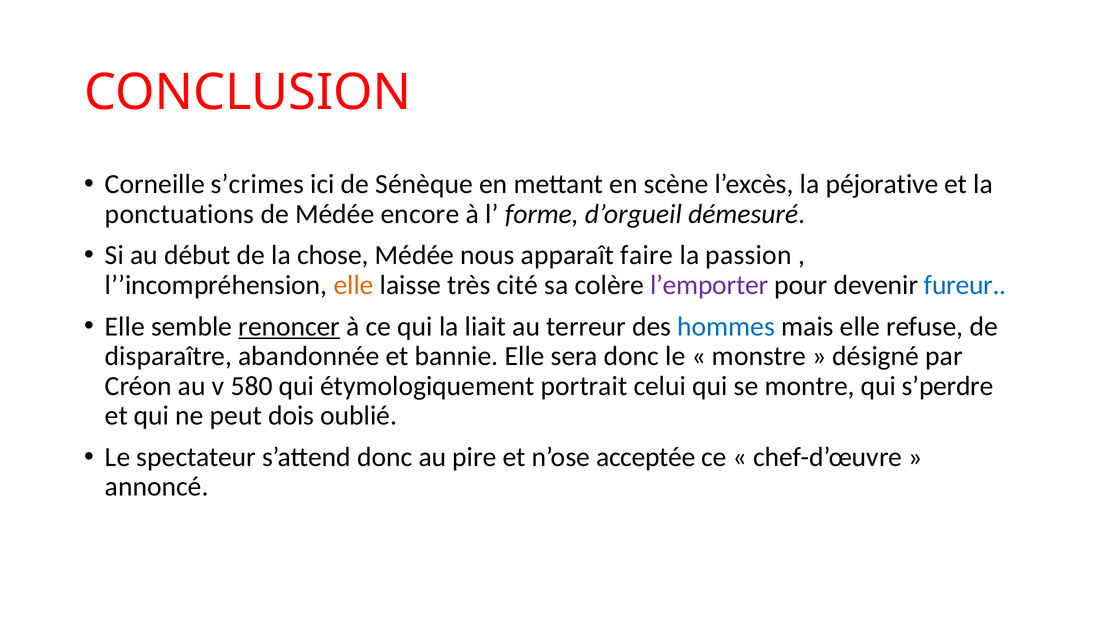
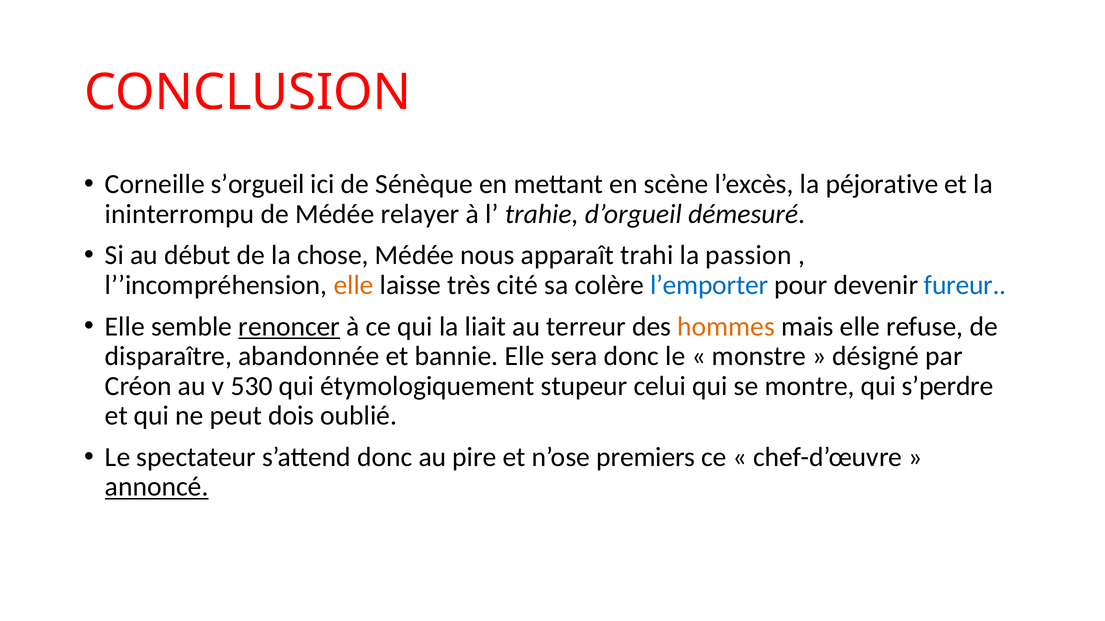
s’crimes: s’crimes -> s’orgueil (258, 184)
ponctuations: ponctuations -> ininterrompu (180, 214)
encore: encore -> relayer (420, 214)
forme: forme -> trahie (542, 214)
faire: faire -> trahi (647, 256)
l’emporter colour: purple -> blue (709, 285)
hommes colour: blue -> orange (726, 327)
580: 580 -> 530 (252, 386)
portrait: portrait -> stupeur (584, 386)
acceptée: acceptée -> premiers (646, 457)
annoncé underline: none -> present (157, 487)
